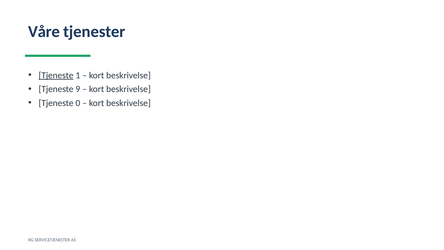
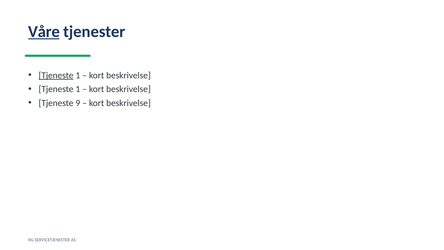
Våre underline: none -> present (44, 32)
9: 9 -> 1 (78, 89)
0: 0 -> 9 (78, 103)
